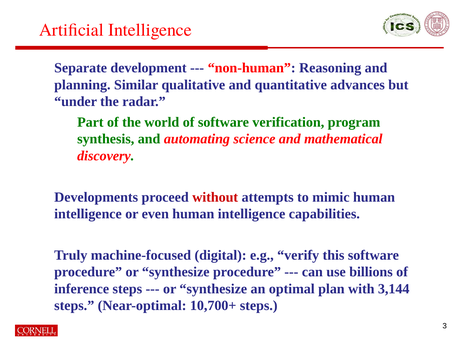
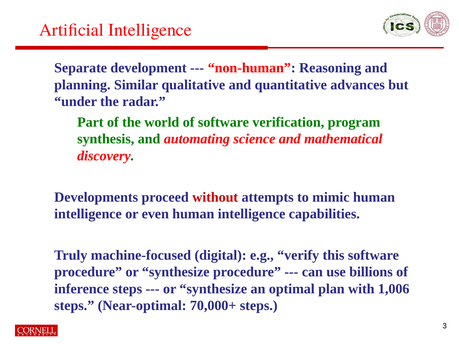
3,144: 3,144 -> 1,006 (394, 289)
10,700+: 10,700+ -> 70,000+ (213, 306)
